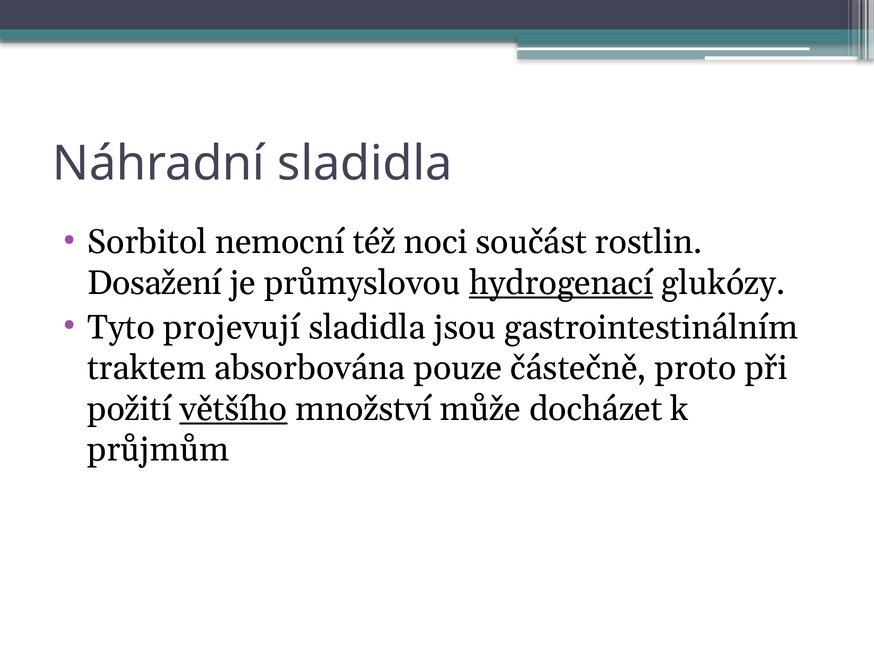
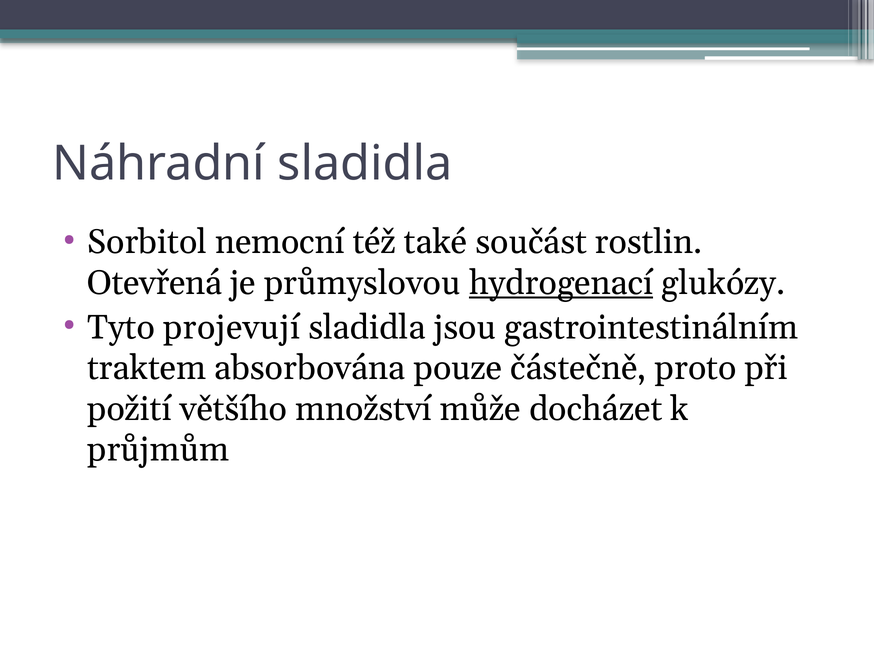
noci: noci -> také (436, 242)
Dosažení: Dosažení -> Otevřená (155, 283)
většího underline: present -> none (234, 408)
